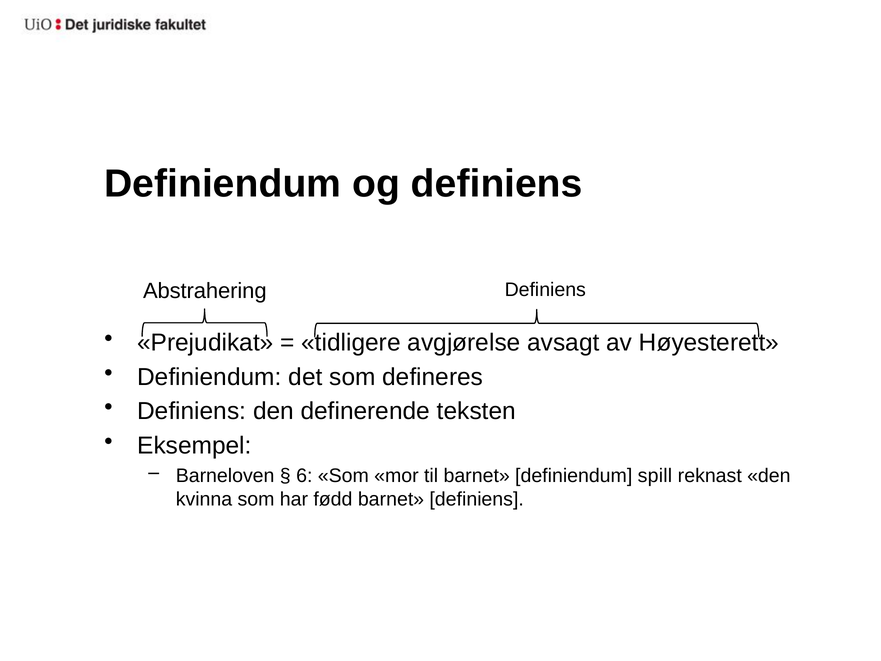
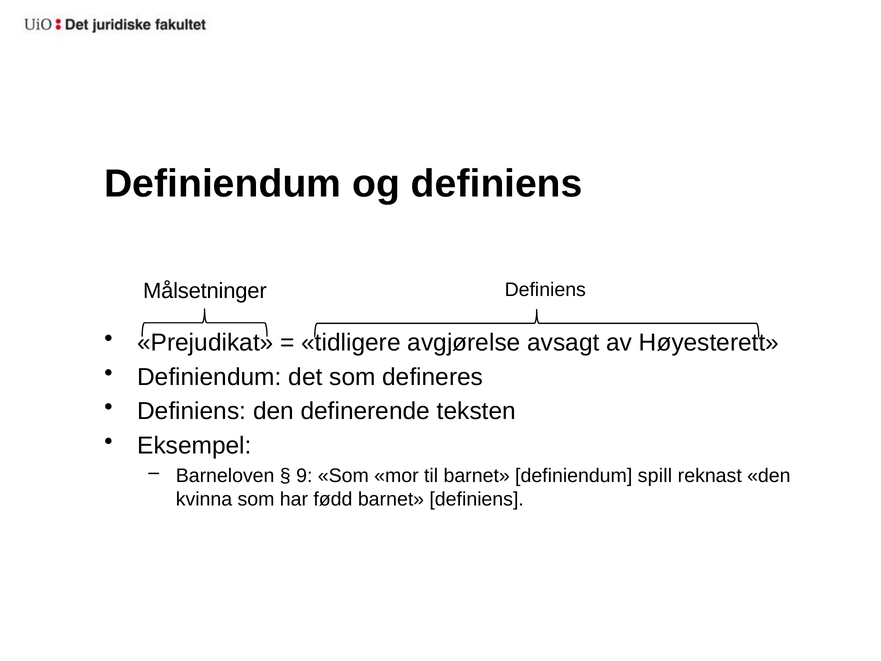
Abstrahering: Abstrahering -> Målsetninger (205, 291)
6: 6 -> 9 (304, 475)
